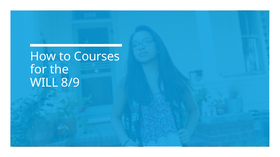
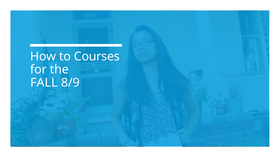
WILL: WILL -> FALL (44, 83)
